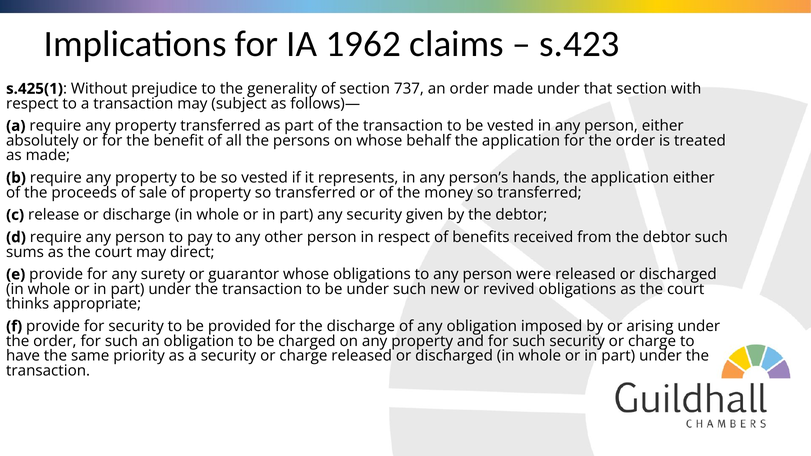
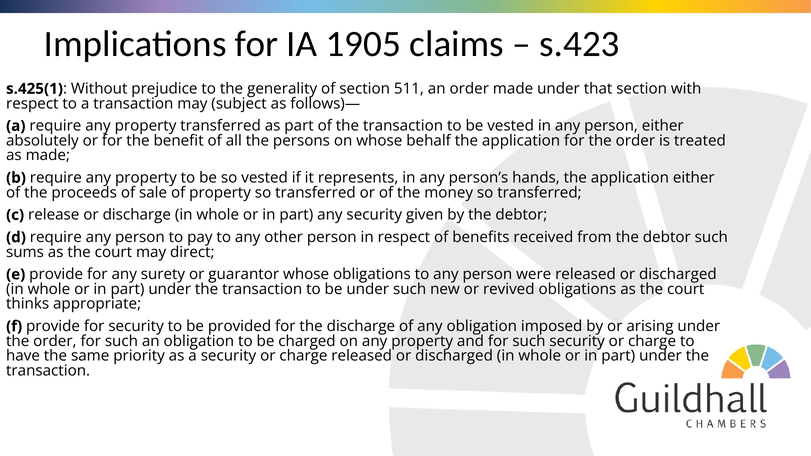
1962: 1962 -> 1905 (363, 44)
737: 737 -> 511 (409, 89)
